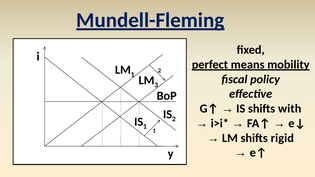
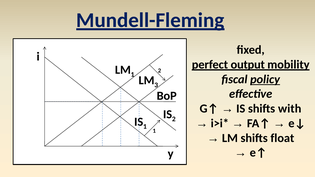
means: means -> output (248, 65)
policy underline: none -> present (265, 79)
rigid: rigid -> float (282, 138)
